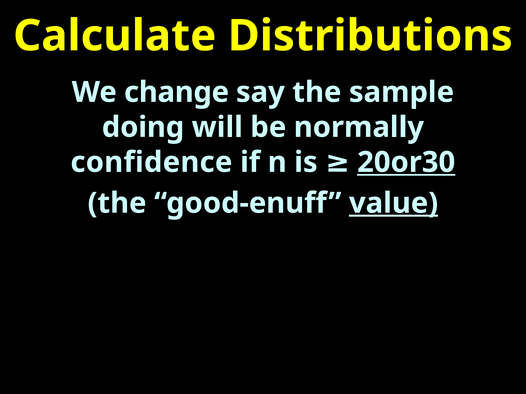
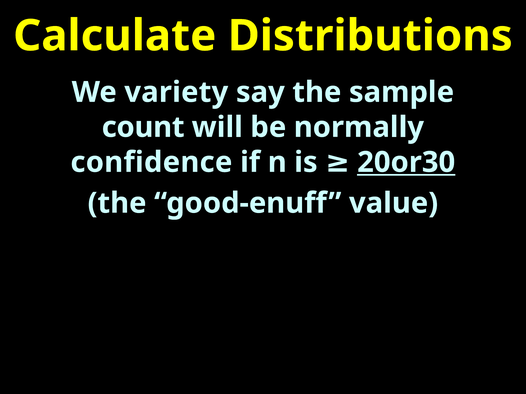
change: change -> variety (176, 92)
doing: doing -> count (143, 127)
value underline: present -> none (394, 203)
